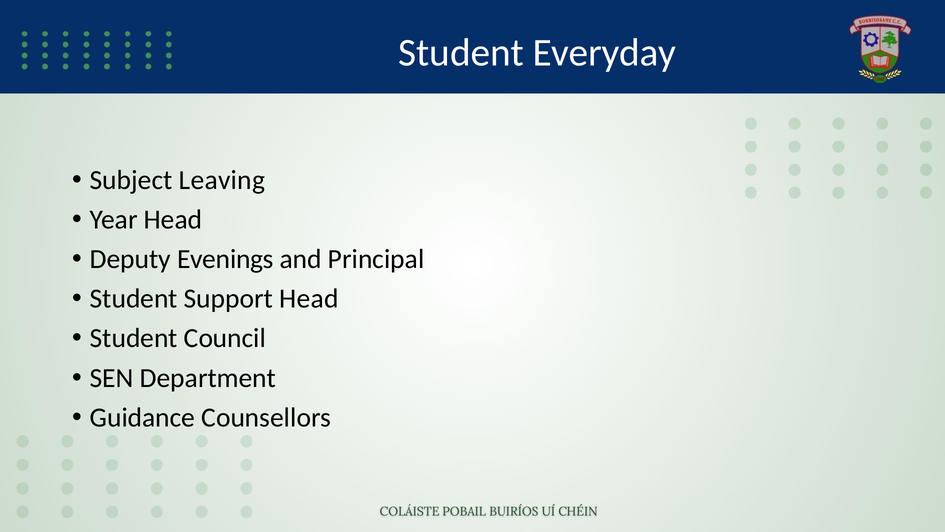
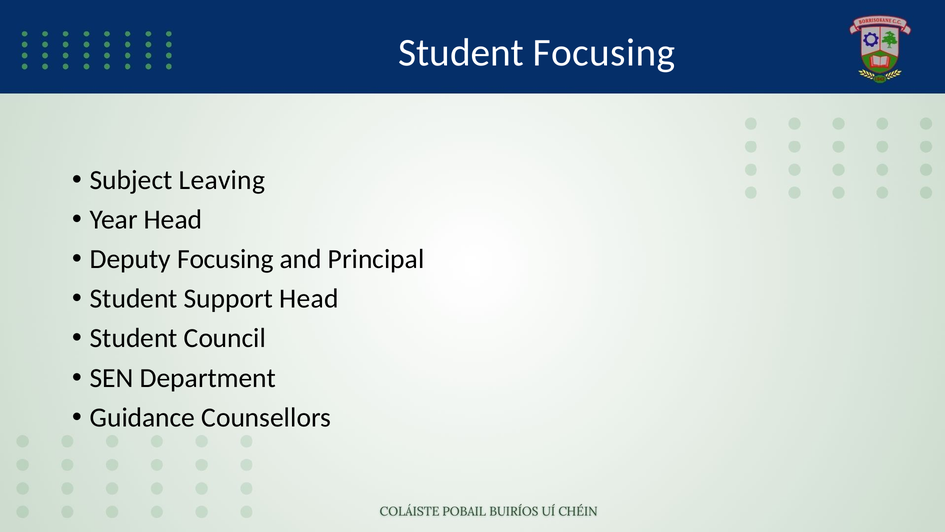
Student Everyday: Everyday -> Focusing (604, 53)
Deputy Evenings: Evenings -> Focusing (225, 259)
